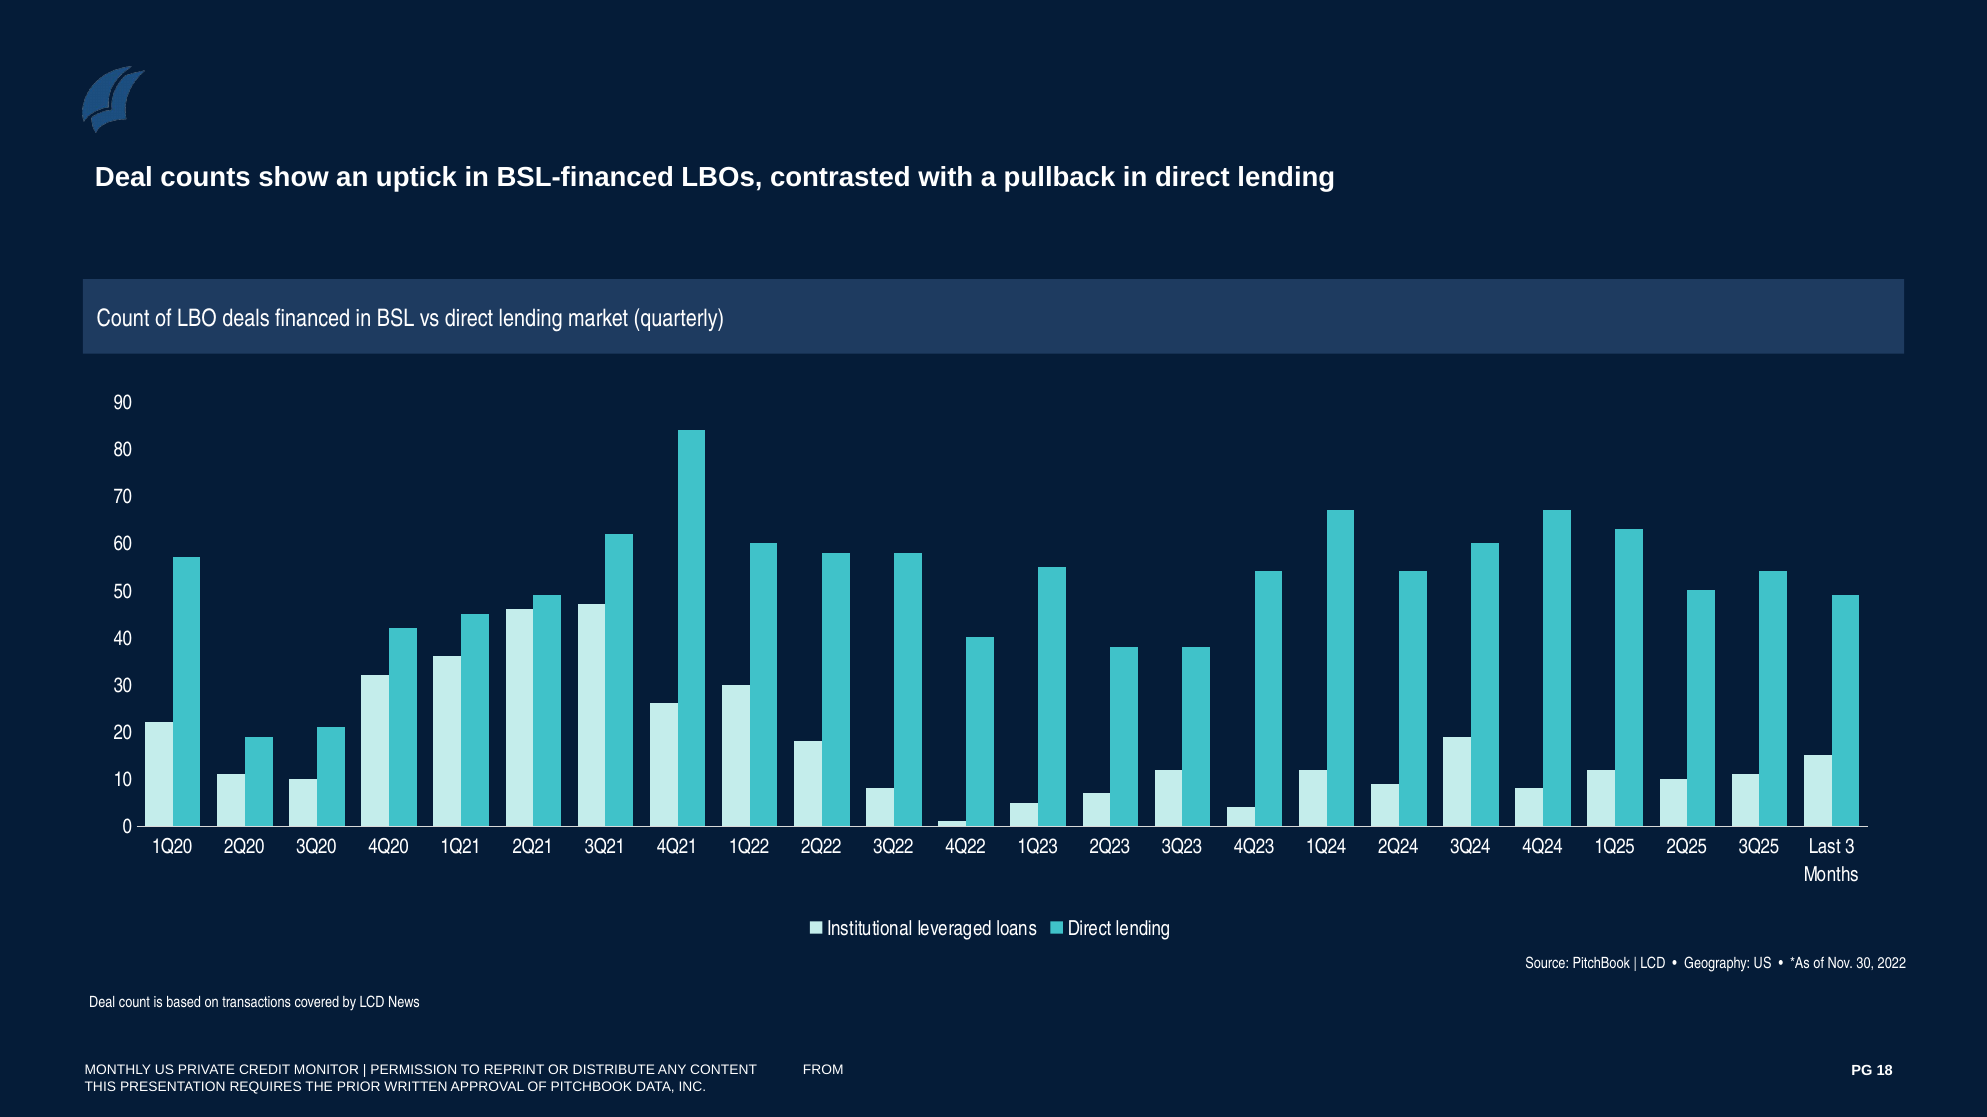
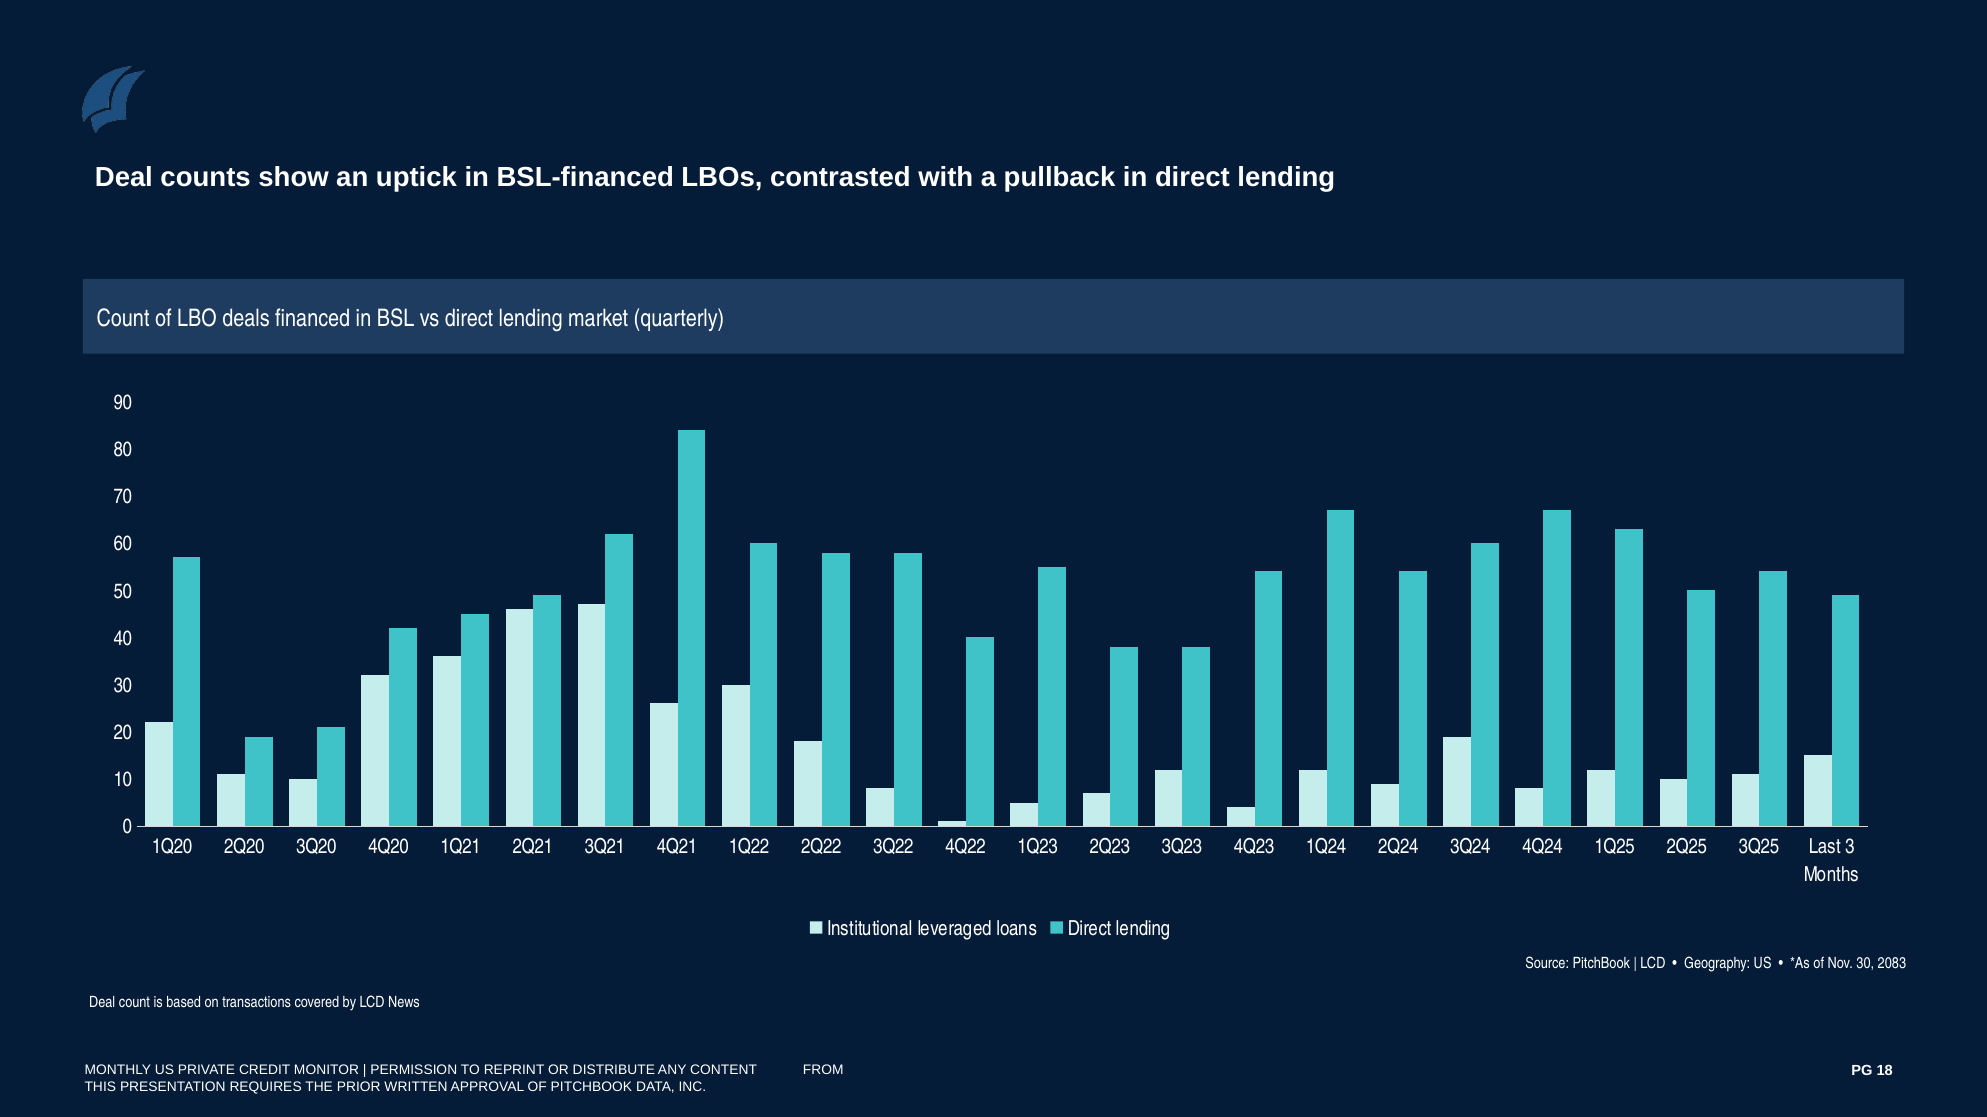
2022: 2022 -> 2083 (1892, 964)
